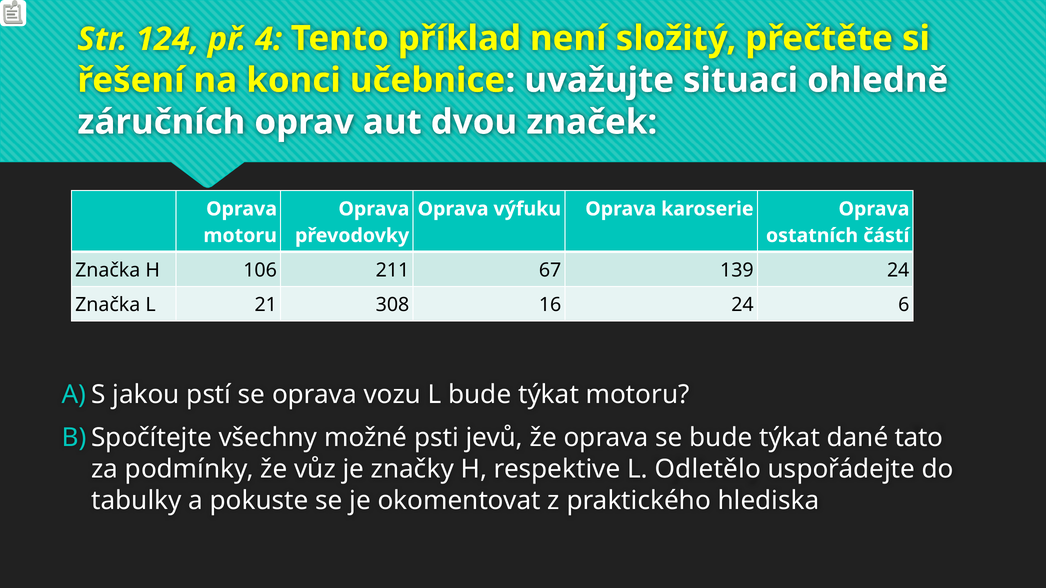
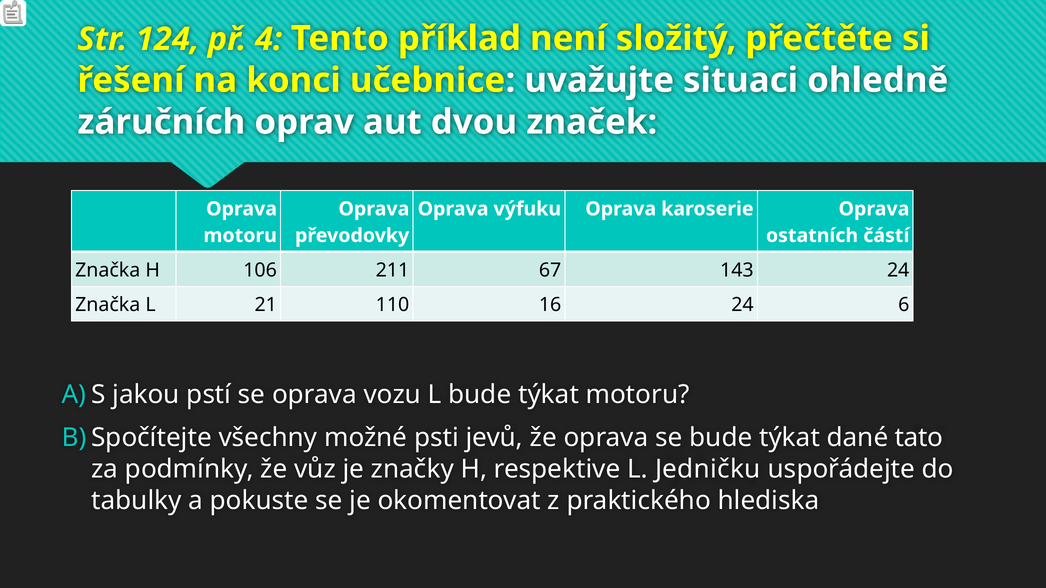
139: 139 -> 143 (737, 270)
308: 308 -> 110 (392, 305)
Odletělo: Odletělo -> Jedničku (708, 469)
